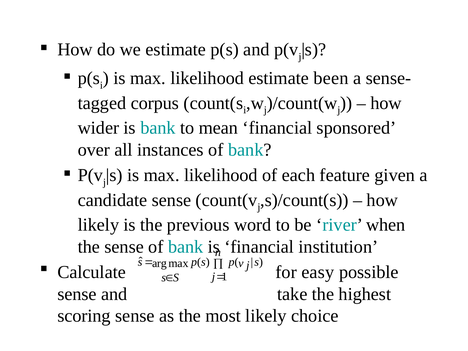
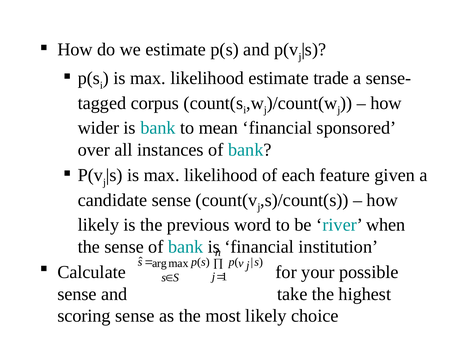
been: been -> trade (331, 78)
easy: easy -> your (318, 272)
